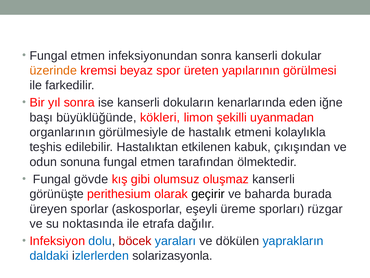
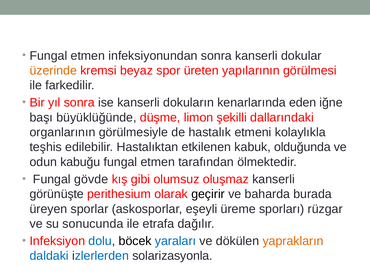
kökleri: kökleri -> düşme (160, 117)
uyanmadan: uyanmadan -> dallarındaki (282, 117)
çıkışından: çıkışından -> olduğunda (302, 147)
sonuna: sonuna -> kabuğu (80, 162)
noktasında: noktasında -> sonucunda (93, 223)
böcek colour: red -> black (135, 241)
yaprakların colour: blue -> orange (293, 241)
